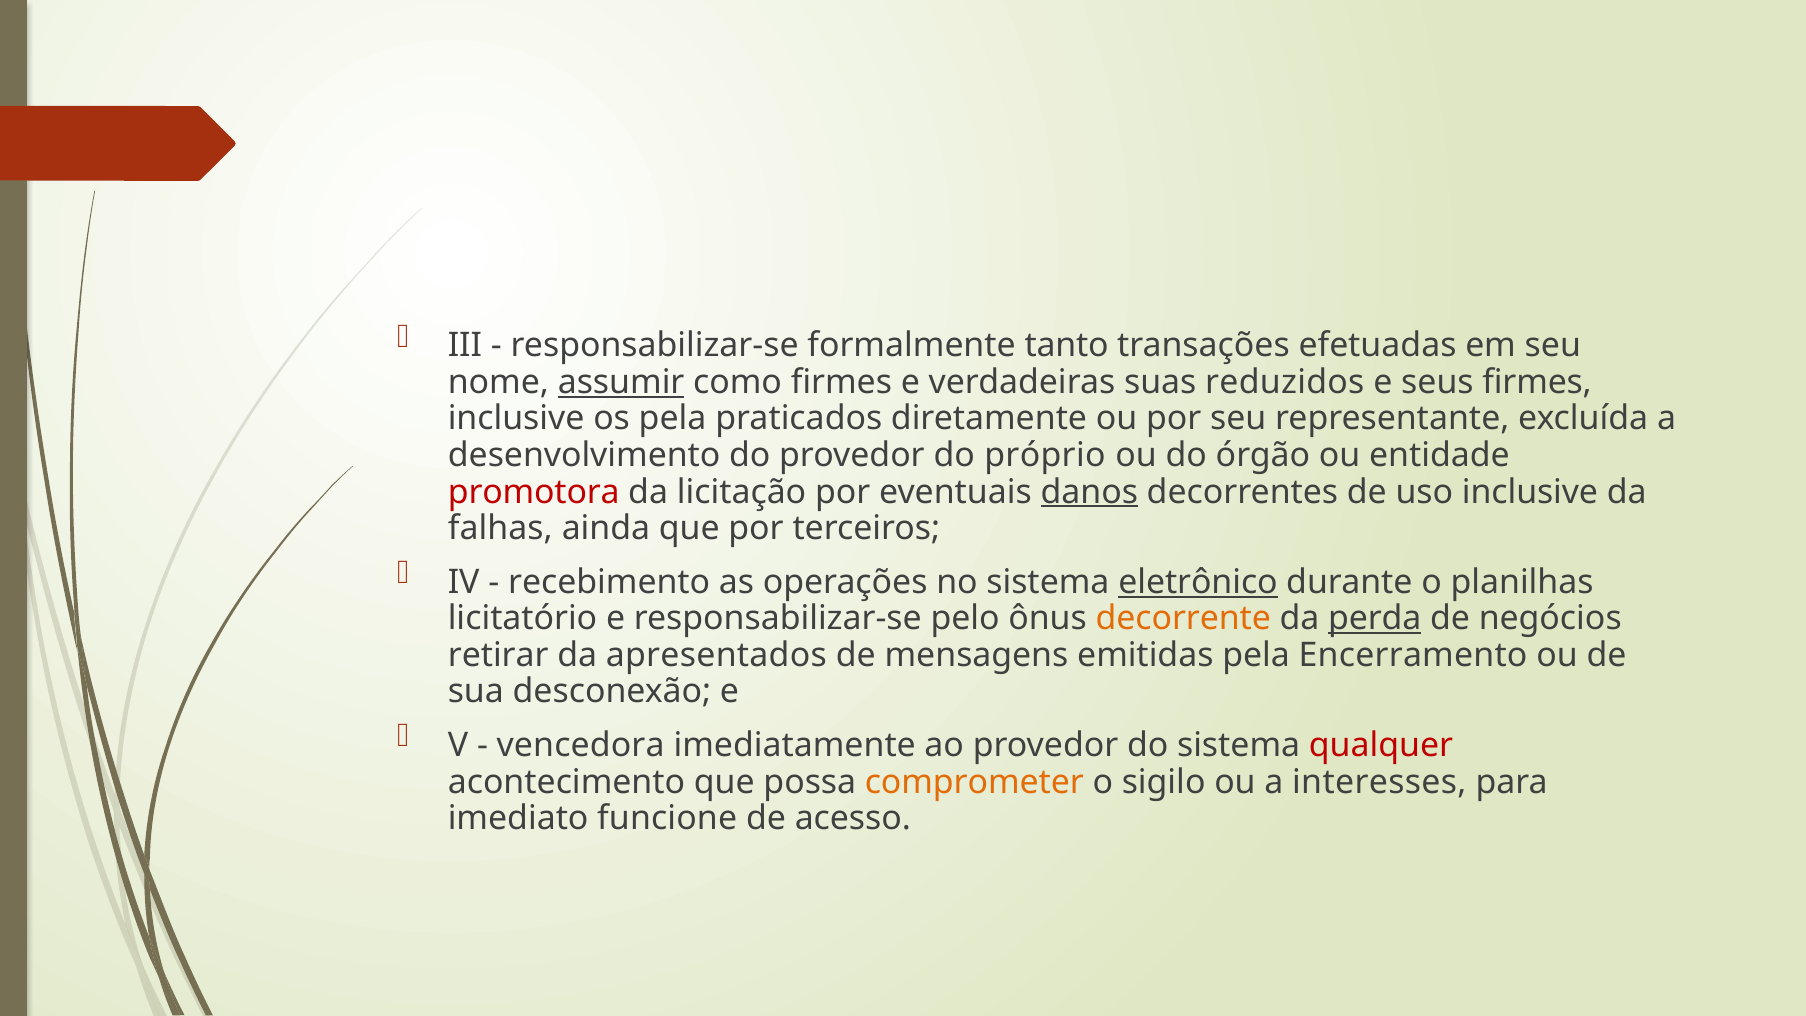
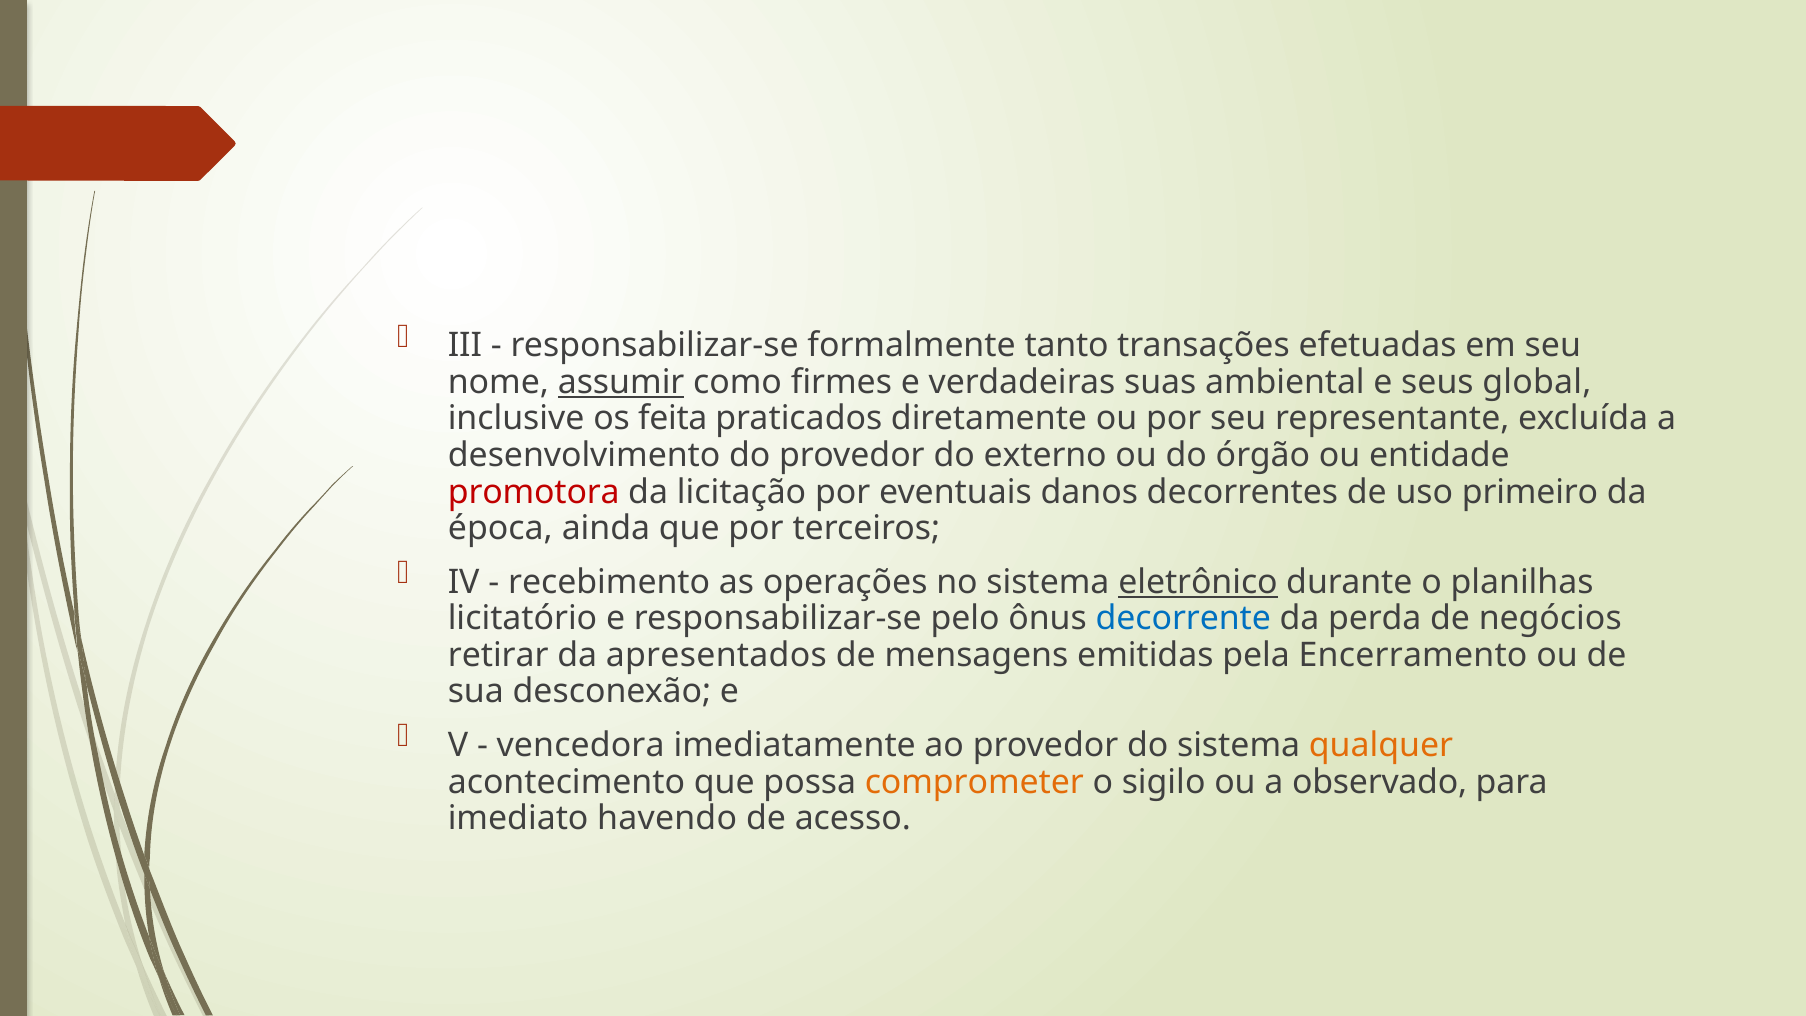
reduzidos: reduzidos -> ambiental (1285, 382)
seus firmes: firmes -> global (1537, 382)
os pela: pela -> feita (673, 419)
próprio: próprio -> externo (1045, 455)
danos underline: present -> none (1089, 492)
uso inclusive: inclusive -> primeiro (1530, 492)
falhas: falhas -> época (500, 528)
decorrente colour: orange -> blue (1183, 619)
perda underline: present -> none (1375, 619)
qualquer colour: red -> orange (1381, 745)
interesses: interesses -> observado (1380, 782)
funcione: funcione -> havendo (667, 818)
